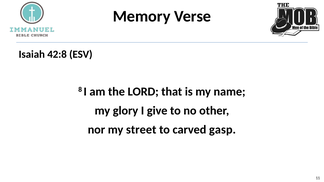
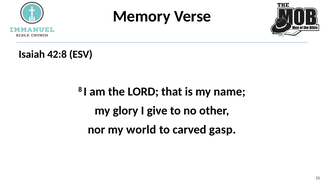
street: street -> world (141, 130)
